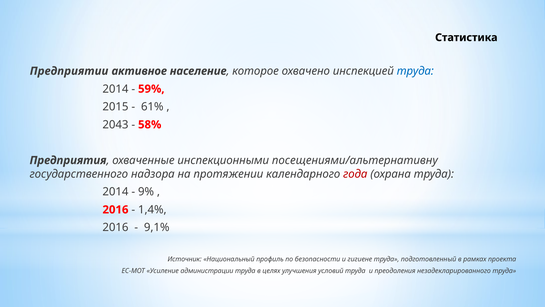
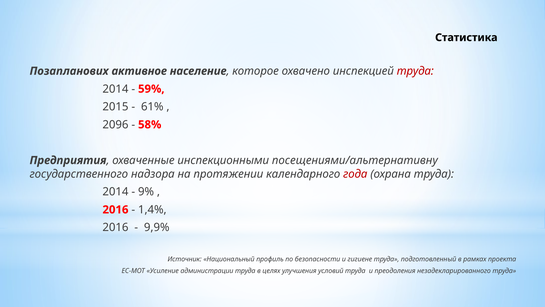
Предприятии: Предприятии -> Позапланових (69, 71)
труда colour: blue -> red (415, 71)
2043: 2043 -> 2096 (115, 124)
9,1%: 9,1% -> 9,9% (157, 227)
